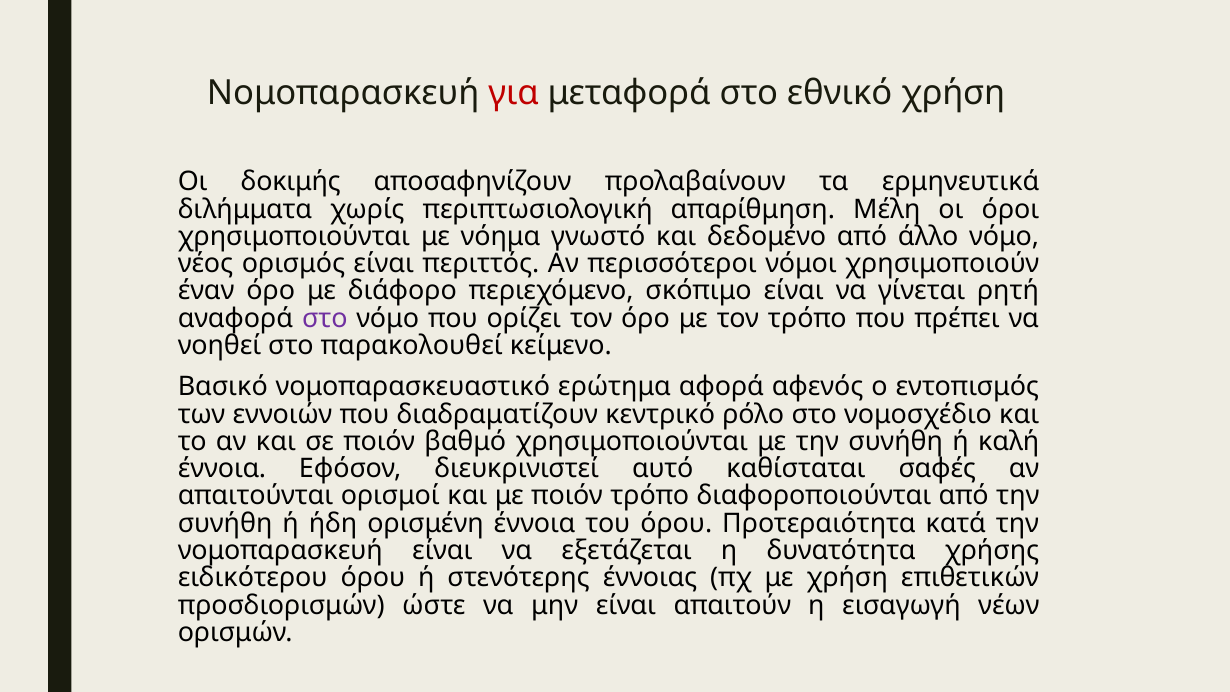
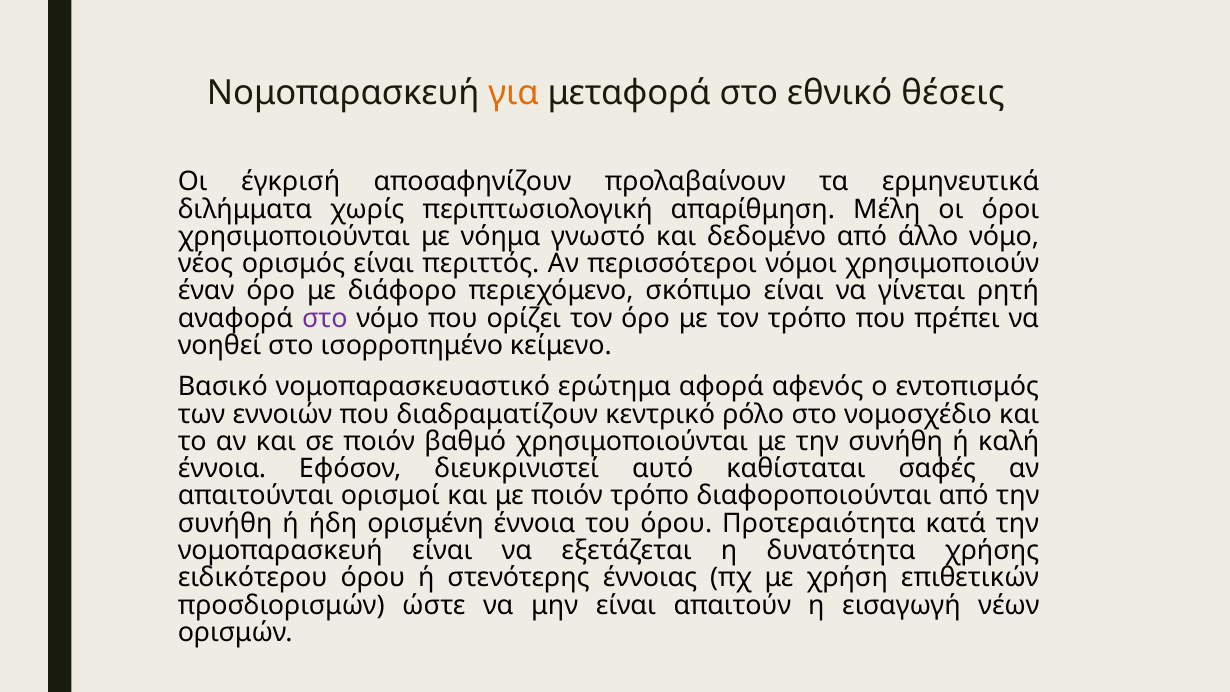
για colour: red -> orange (514, 93)
εθνικό χρήση: χρήση -> θέσεις (953, 93)
δοκιμής: δοκιμής -> έγκρισή (291, 182)
παρακολουθεί: παρακολουθεί -> ισορροπημένο (412, 346)
